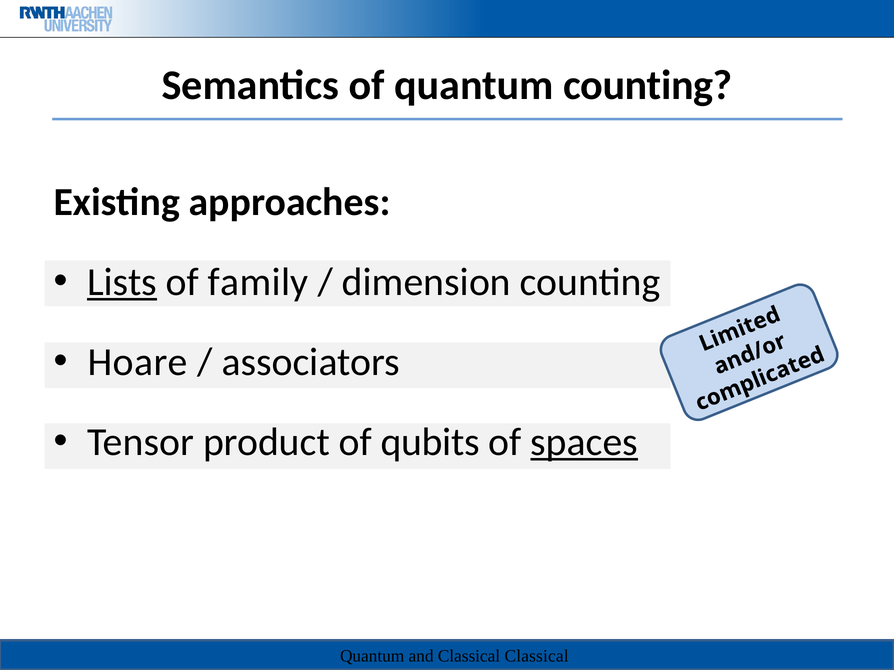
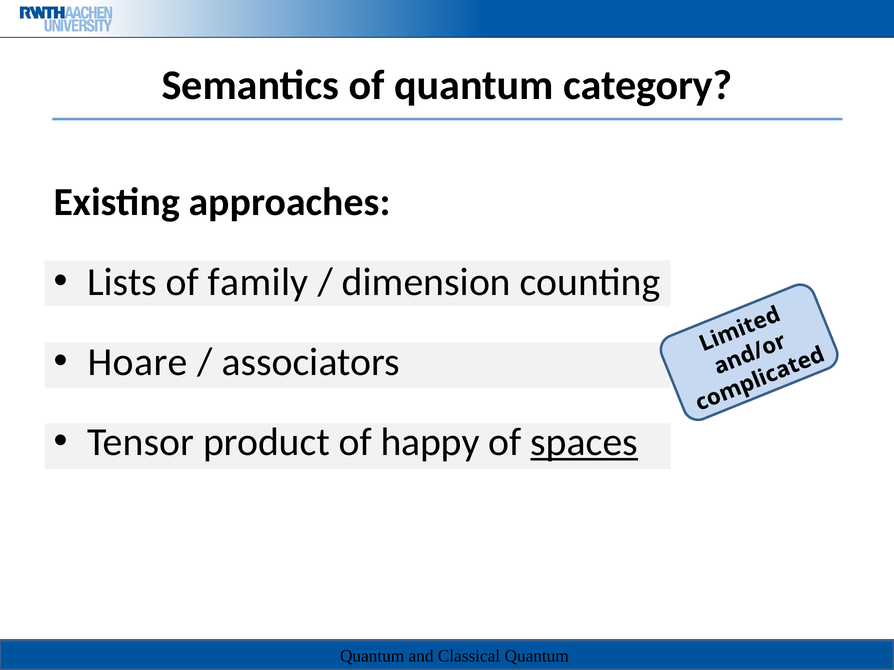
quantum counting: counting -> category (648, 86)
Lists underline: present -> none (122, 283)
qubits: qubits -> happy (430, 443)
Classical Classical: Classical -> Quantum (537, 656)
